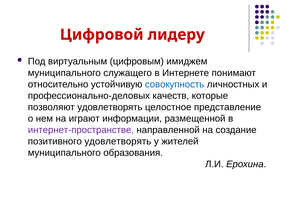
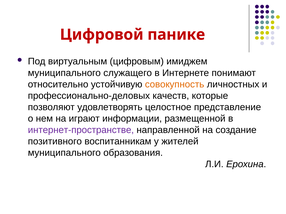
лидеру: лидеру -> панике (176, 35)
совокупность colour: blue -> orange (175, 84)
позитивного удовлетворять: удовлетворять -> воспитанникам (118, 142)
